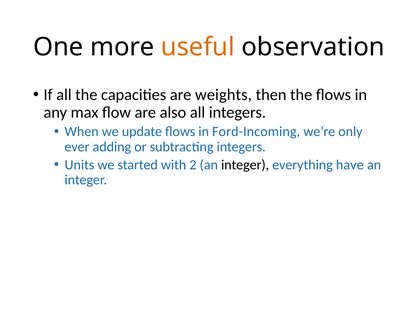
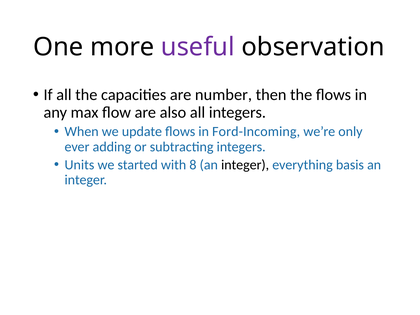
useful colour: orange -> purple (198, 47)
weights: weights -> number (223, 95)
2: 2 -> 8 (193, 165)
have: have -> basis (350, 165)
